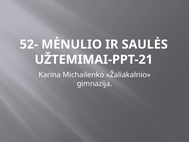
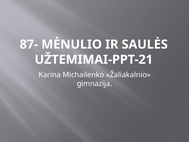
52-: 52- -> 87- (29, 44)
